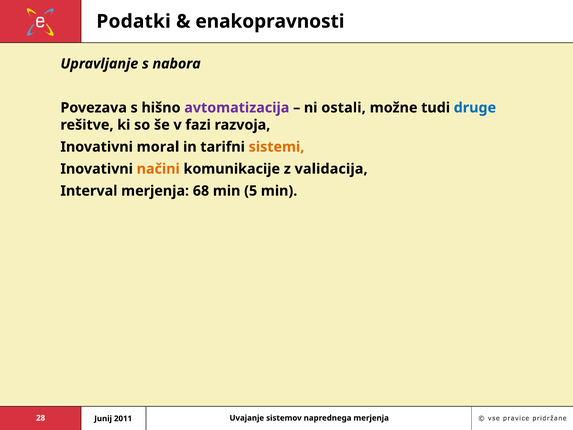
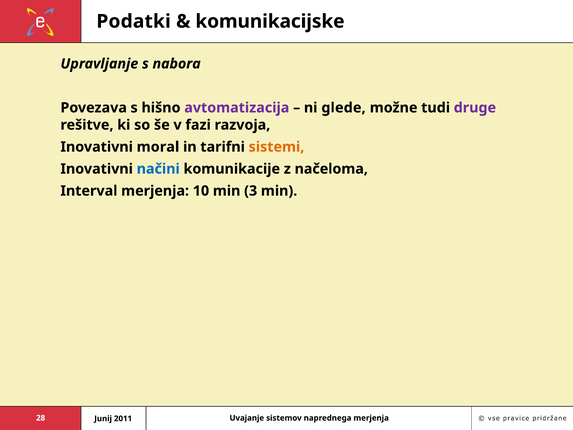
enakopravnosti: enakopravnosti -> komunikacijske (270, 21)
ostali: ostali -> glede (344, 108)
druge colour: blue -> purple (475, 108)
načini colour: orange -> blue (158, 169)
validacija: validacija -> načeloma (331, 169)
68: 68 -> 10 (201, 191)
5: 5 -> 3 (251, 191)
